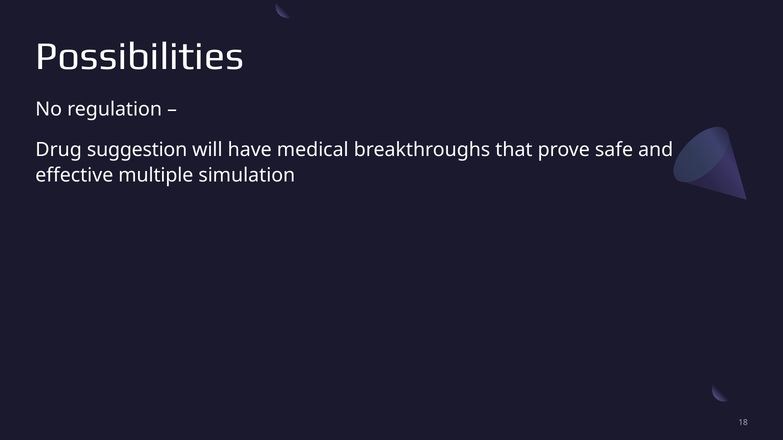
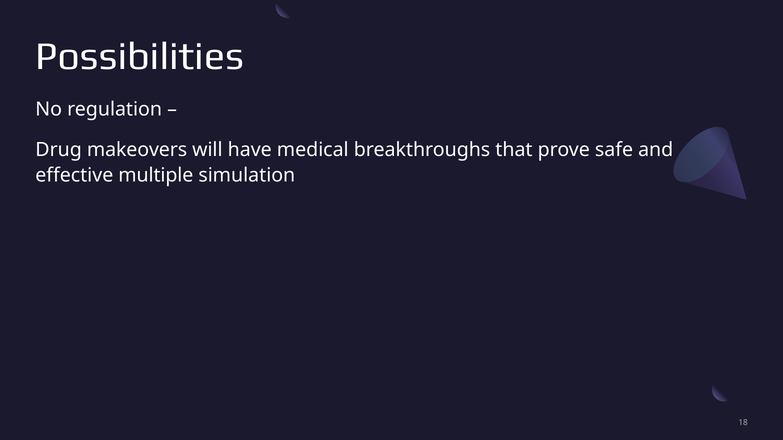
suggestion: suggestion -> makeovers (137, 150)
